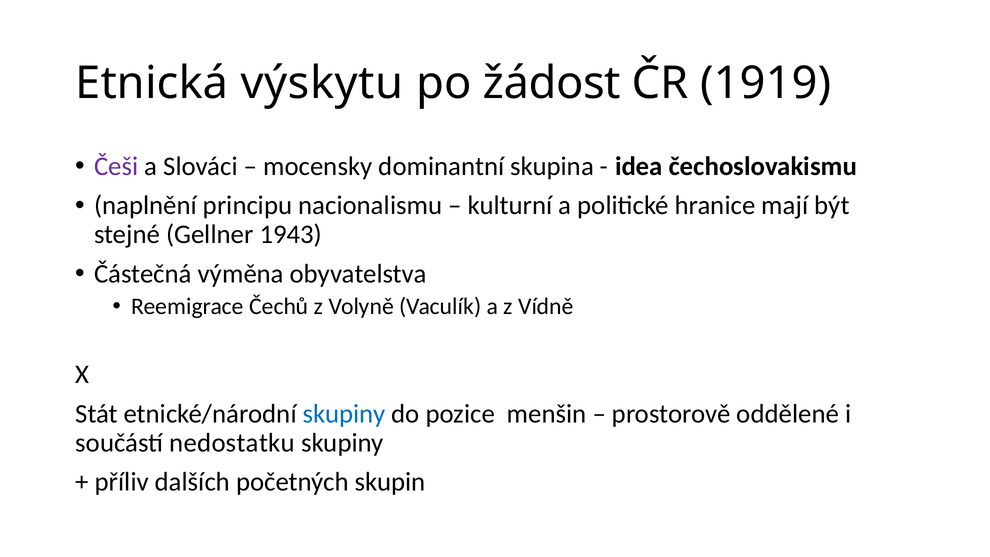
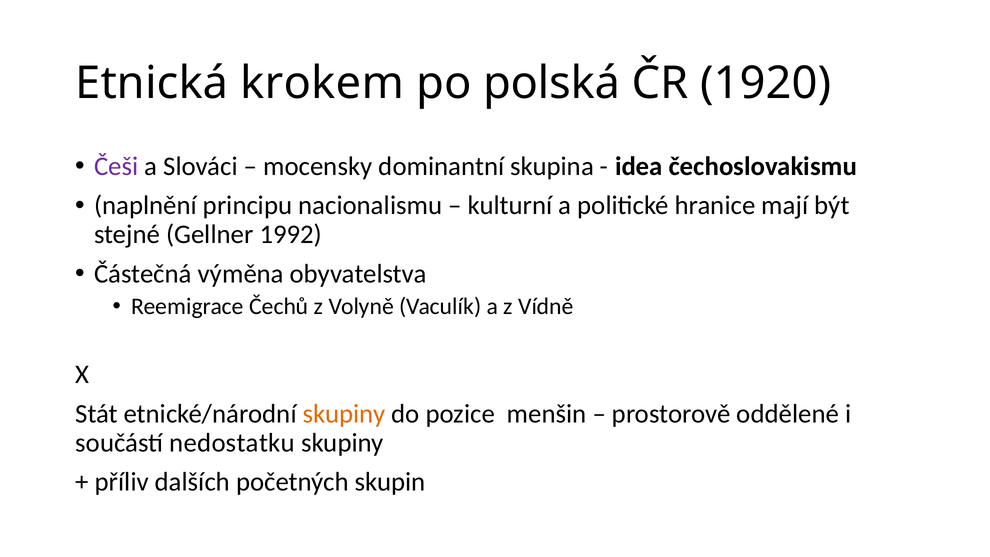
výskytu: výskytu -> krokem (322, 83)
žádost: žádost -> polská (552, 83)
1919: 1919 -> 1920 (766, 83)
1943: 1943 -> 1992 (291, 234)
skupiny colour: blue -> orange (344, 414)
